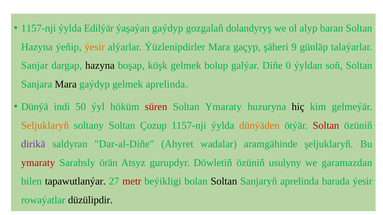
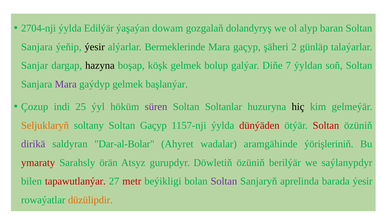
1157-nji: 1157-nji -> 2704-nji (38, 28)
ýaşaýan gaýdyp: gaýdyp -> dowam (168, 28)
Hazyna: Hazyna -> Sanjara (37, 47)
ýesir colour: orange -> black (95, 47)
Ýüzlenipdirler: Ýüzlenipdirler -> Bermeklerinde (175, 47)
9: 9 -> 2 (294, 47)
0: 0 -> 7 (288, 66)
Mara colour: black -> purple (66, 84)
gelmek aprelinda: aprelinda -> başlanýar (167, 84)
Dünýä: Dünýä -> Çozup (35, 107)
50: 50 -> 25 (81, 107)
süren colour: red -> purple (156, 107)
Soltan Ymaraty: Ymaraty -> Soltanlar (223, 107)
Soltan Çozup: Çozup -> Gaçyp (153, 126)
dünýäden colour: orange -> red (259, 126)
Dar-al-Diňe: Dar-al-Diňe -> Dar-al-Bolar (124, 144)
şeljuklaryň: şeljuklaryň -> ýörişleriniň (329, 144)
usulyny: usulyny -> berilýär (285, 163)
garamazdan: garamazdan -> saýlanypdyr (347, 163)
tapawutlanýar colour: black -> red (75, 182)
Soltan colour: black -> purple (224, 182)
düzülipdir colour: black -> orange (90, 200)
